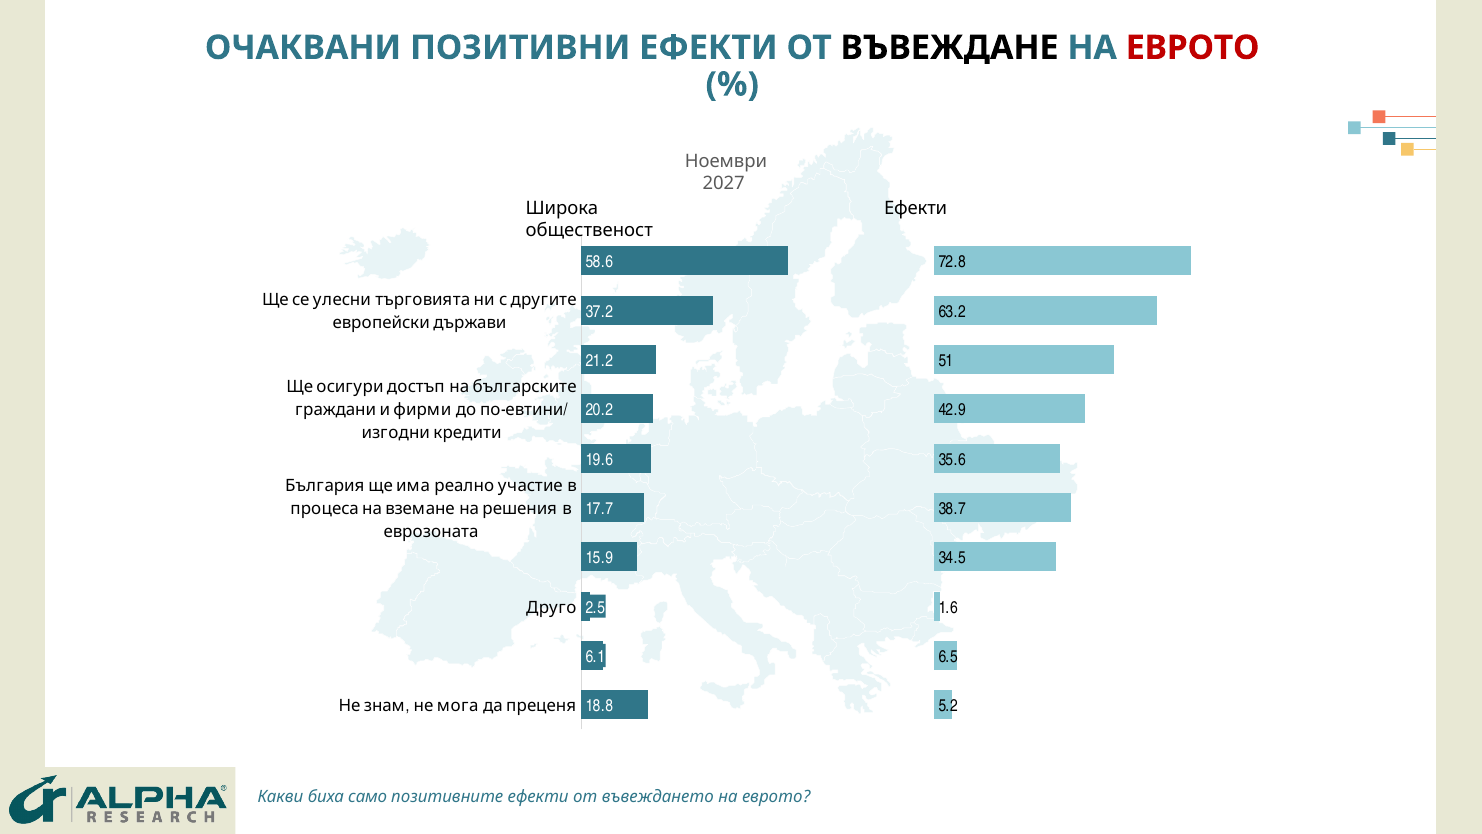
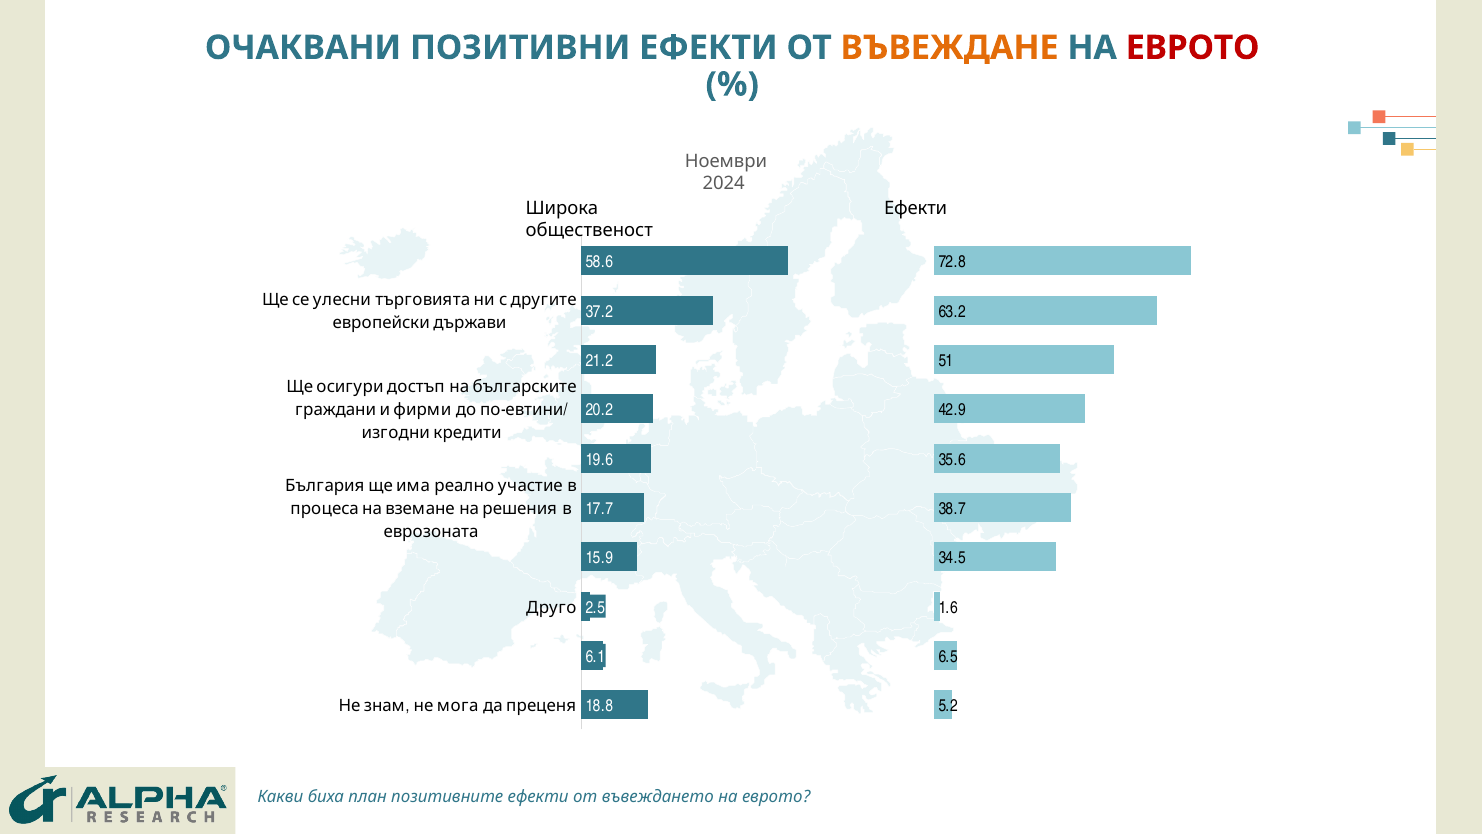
ВЪВЕЖДАНЕ colour: black -> orange (950, 48)
2027: 2027 -> 2024 (724, 183)
само: само -> план (368, 797)
